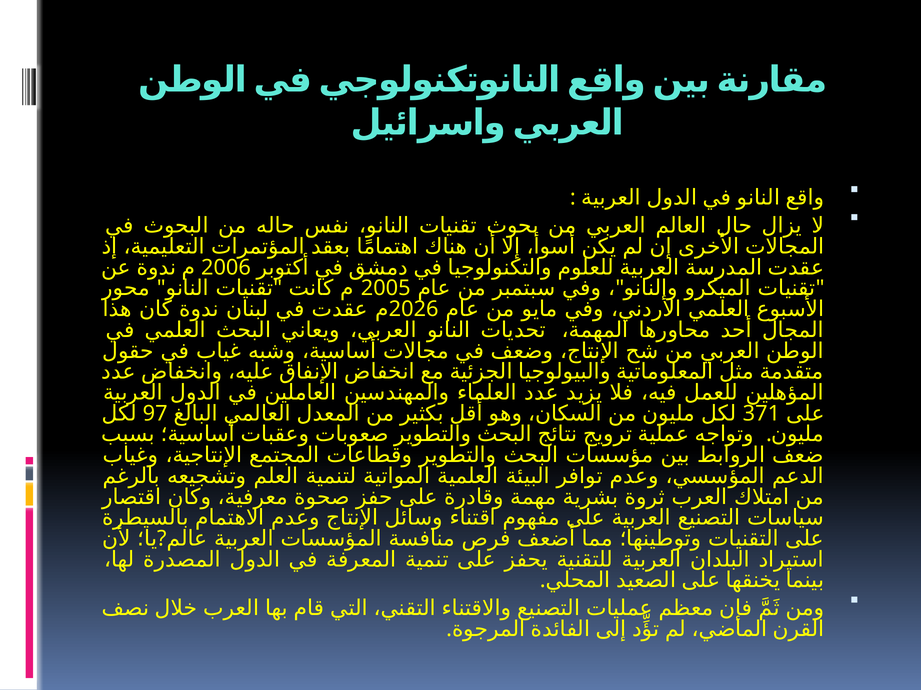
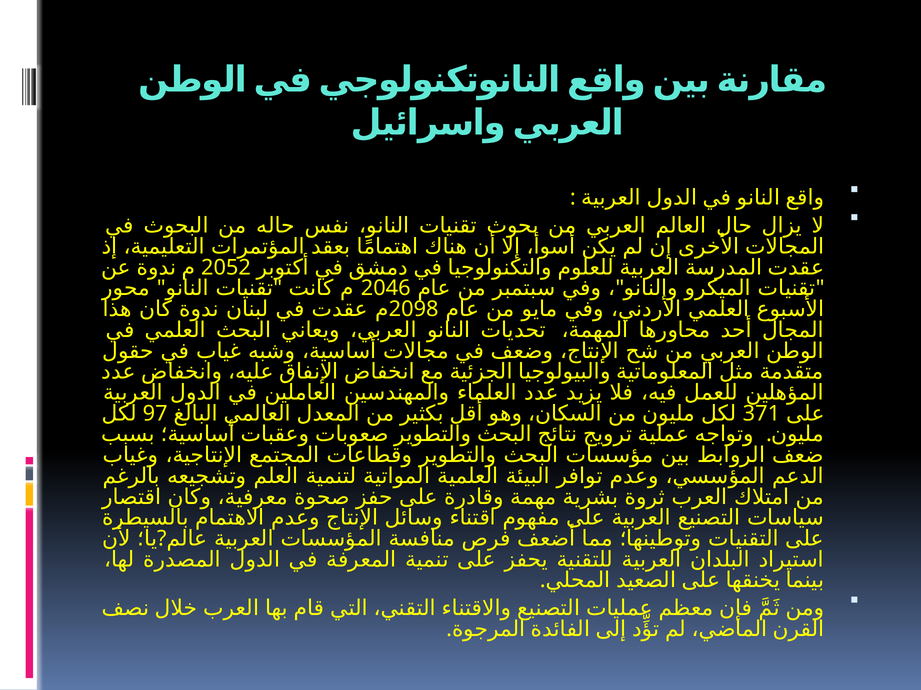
2006: 2006 -> 2052 (226, 268)
2005: 2005 -> 2046 (386, 289)
2026: 2026 -> 2098 (414, 309)
